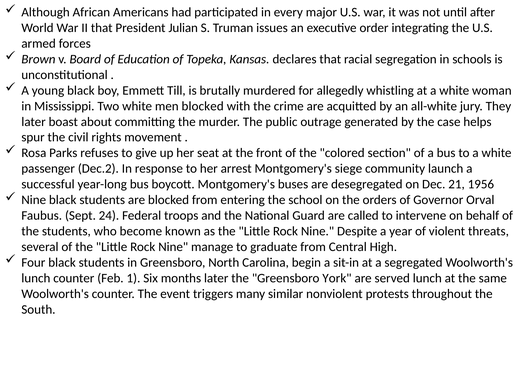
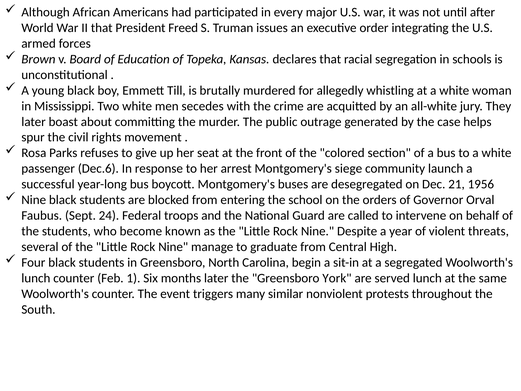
Julian: Julian -> Freed (183, 28)
men blocked: blocked -> secedes (203, 106)
Dec.2: Dec.2 -> Dec.6 (98, 169)
